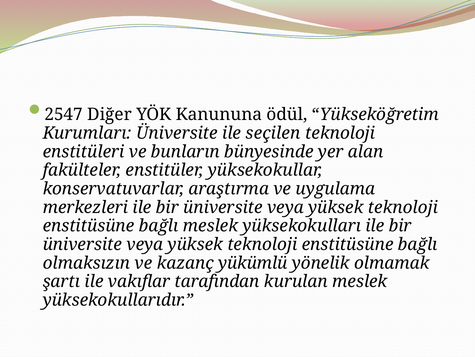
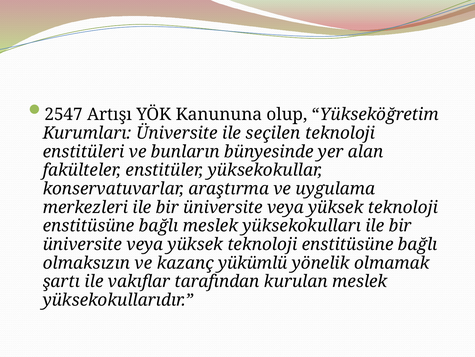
Diğer: Diğer -> Artışı (110, 114)
ödül: ödül -> olup (287, 114)
